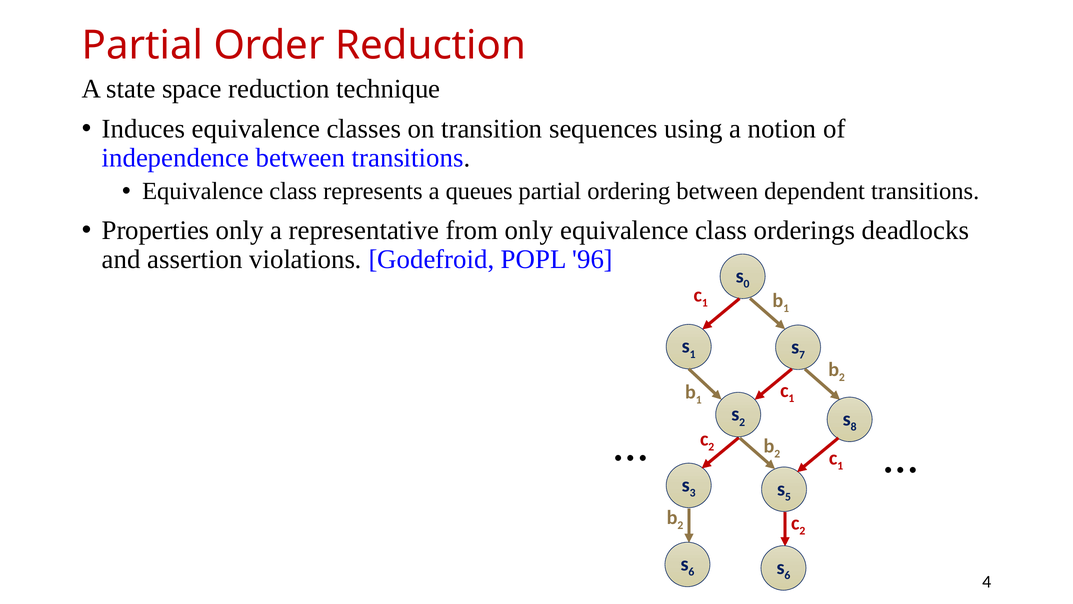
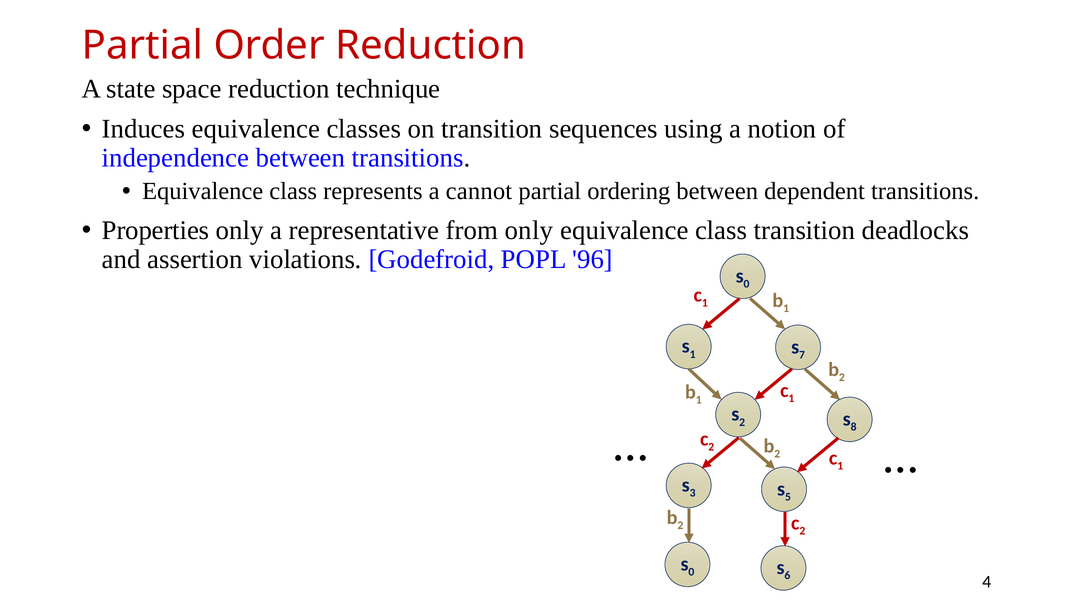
queues: queues -> cannot (479, 191)
class orderings: orderings -> transition (804, 230)
6: 6 -> 0 (691, 572)
